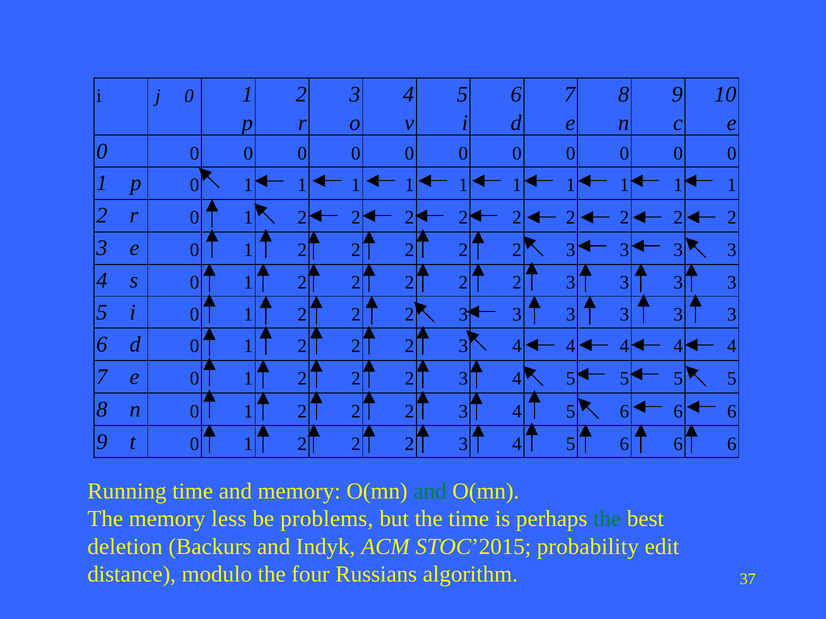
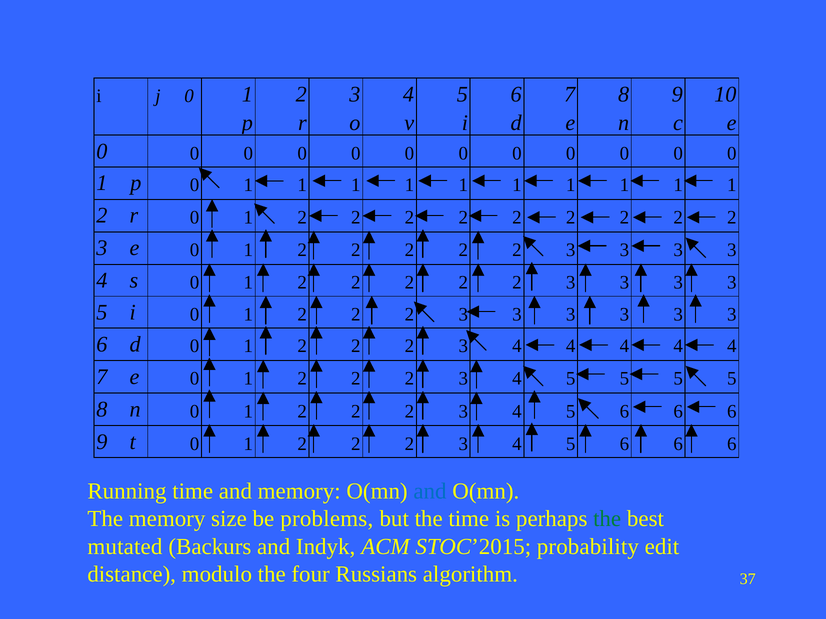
and colour: green -> blue (430, 492)
less: less -> size (229, 519)
deletion: deletion -> mutated (125, 547)
